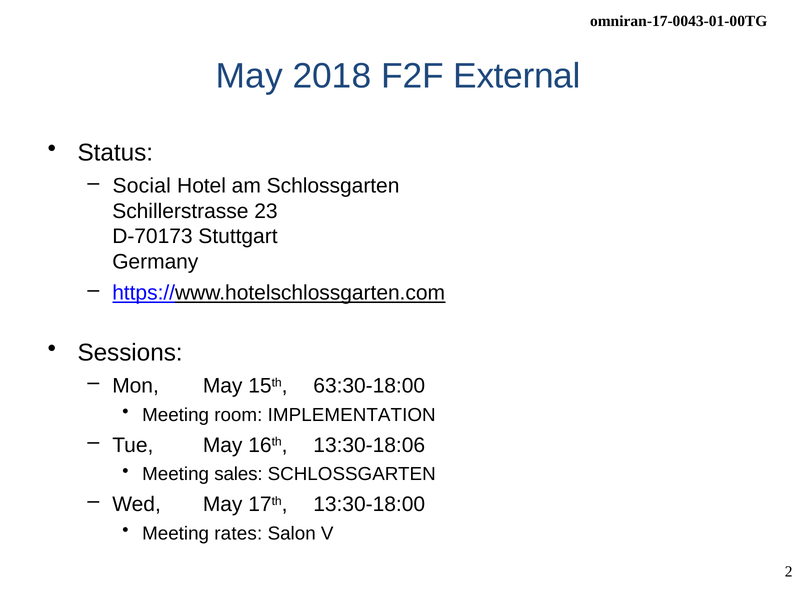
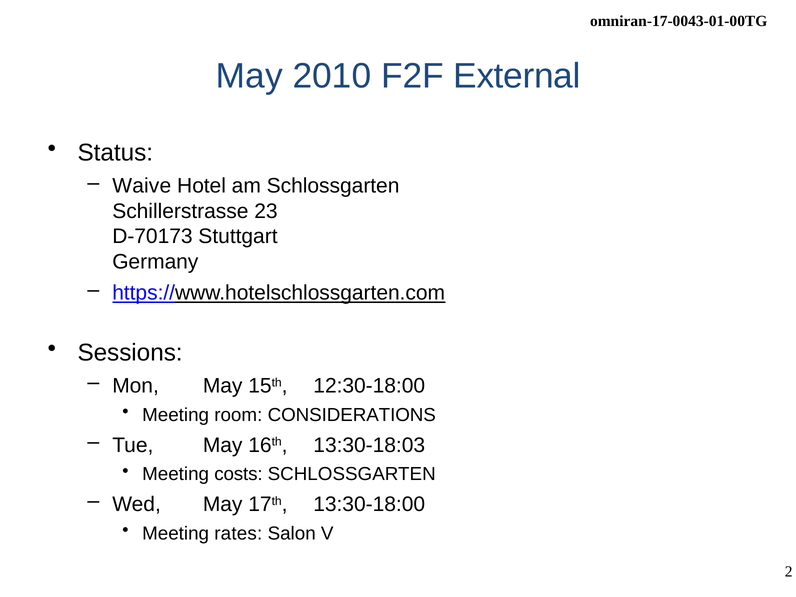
2018: 2018 -> 2010 (332, 76)
Social: Social -> Waive (142, 186)
63:30-18:00: 63:30-18:00 -> 12:30-18:00 (369, 386)
IMPLEMENTATION: IMPLEMENTATION -> CONSIDERATIONS (352, 415)
13:30-18:06: 13:30-18:06 -> 13:30-18:03 (369, 445)
sales: sales -> costs (238, 474)
